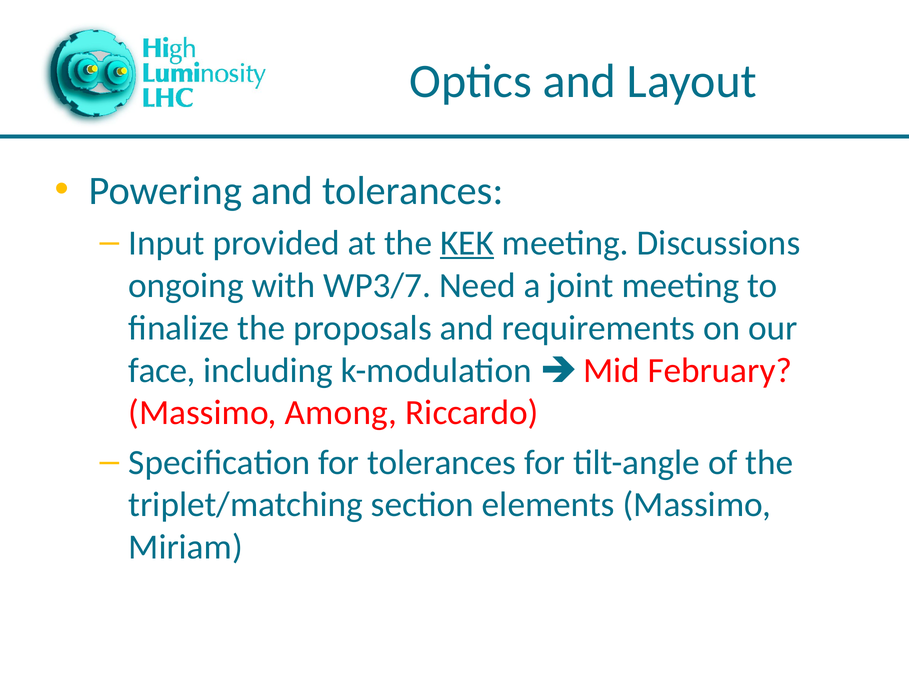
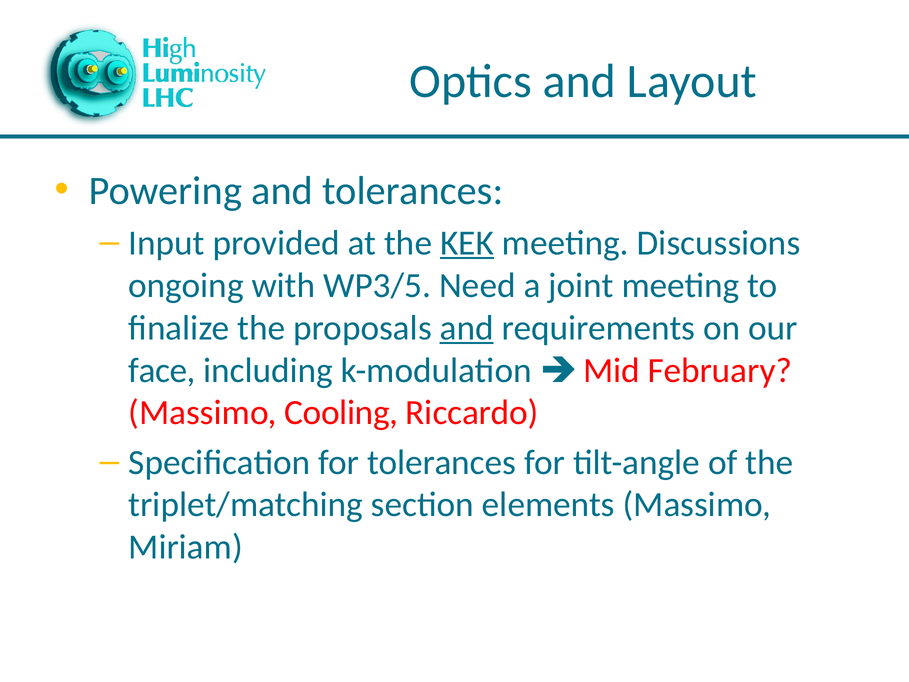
WP3/7: WP3/7 -> WP3/5 (377, 285)
and underline: none -> present (467, 328)
Among: Among -> Cooling (341, 413)
